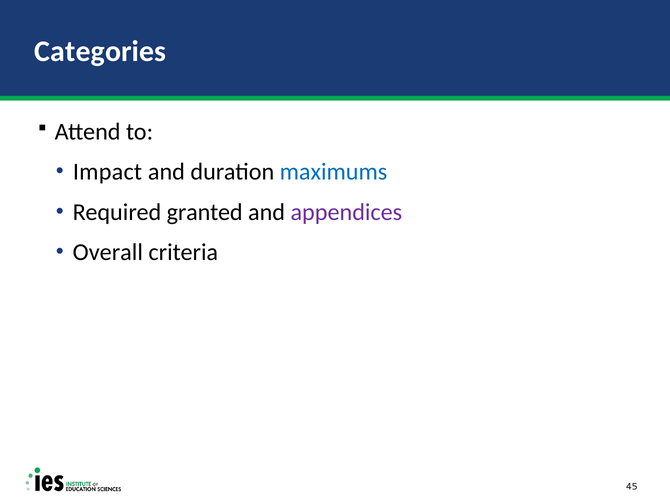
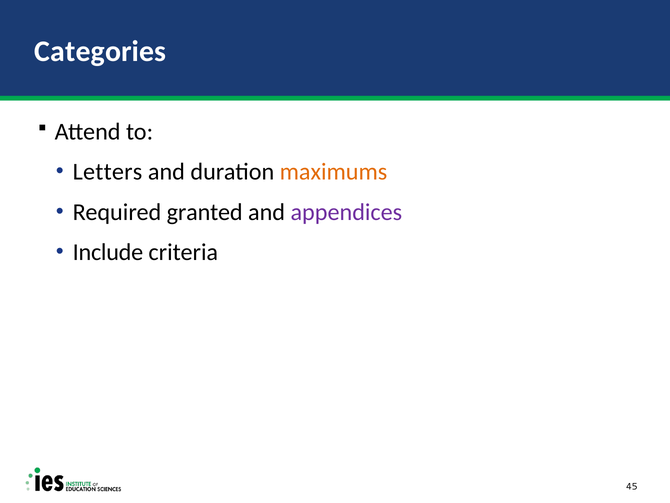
Impact: Impact -> Letters (107, 172)
maximums colour: blue -> orange (333, 172)
Overall: Overall -> Include (108, 252)
